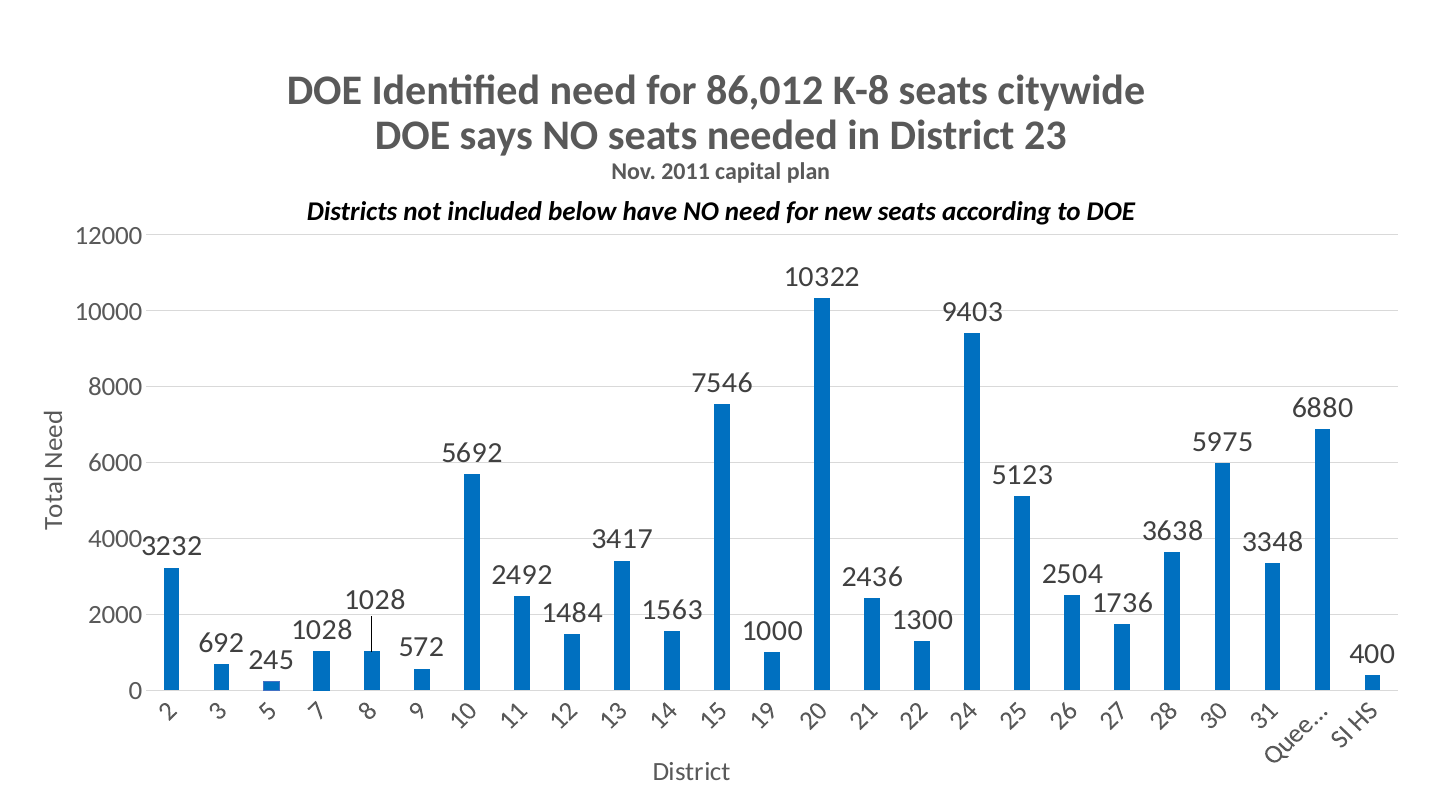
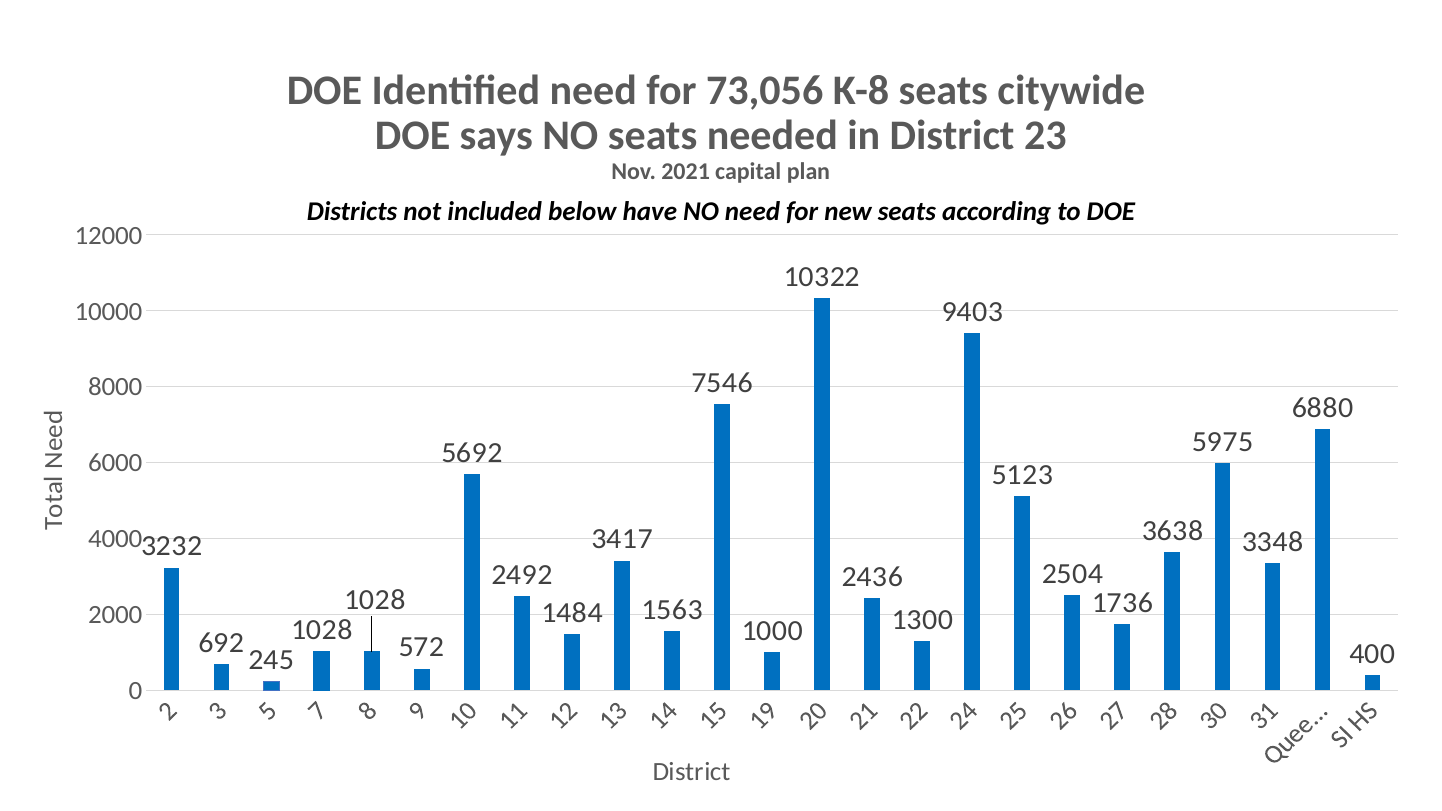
86,012: 86,012 -> 73,056 (765, 90)
2011: 2011 -> 2021 (686, 171)
